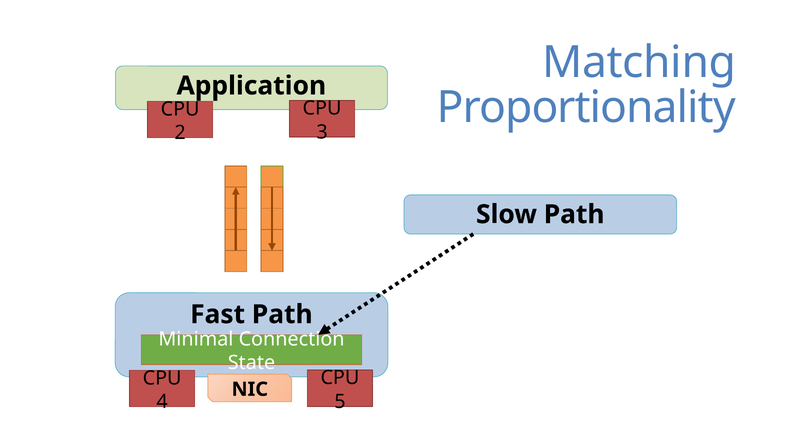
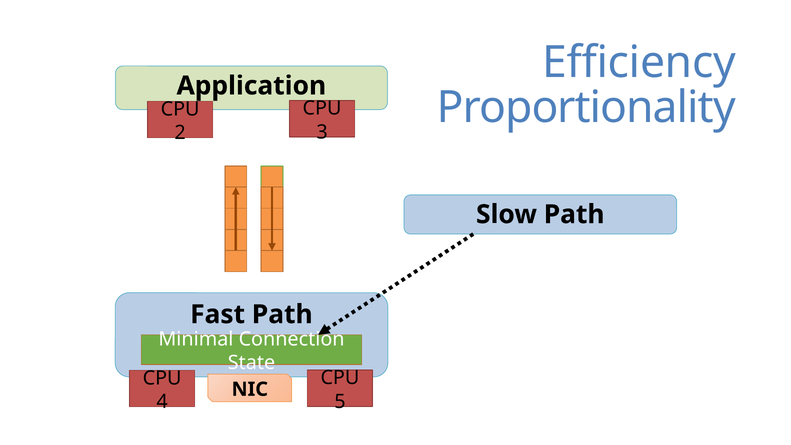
Matching: Matching -> Efficiency (639, 62)
